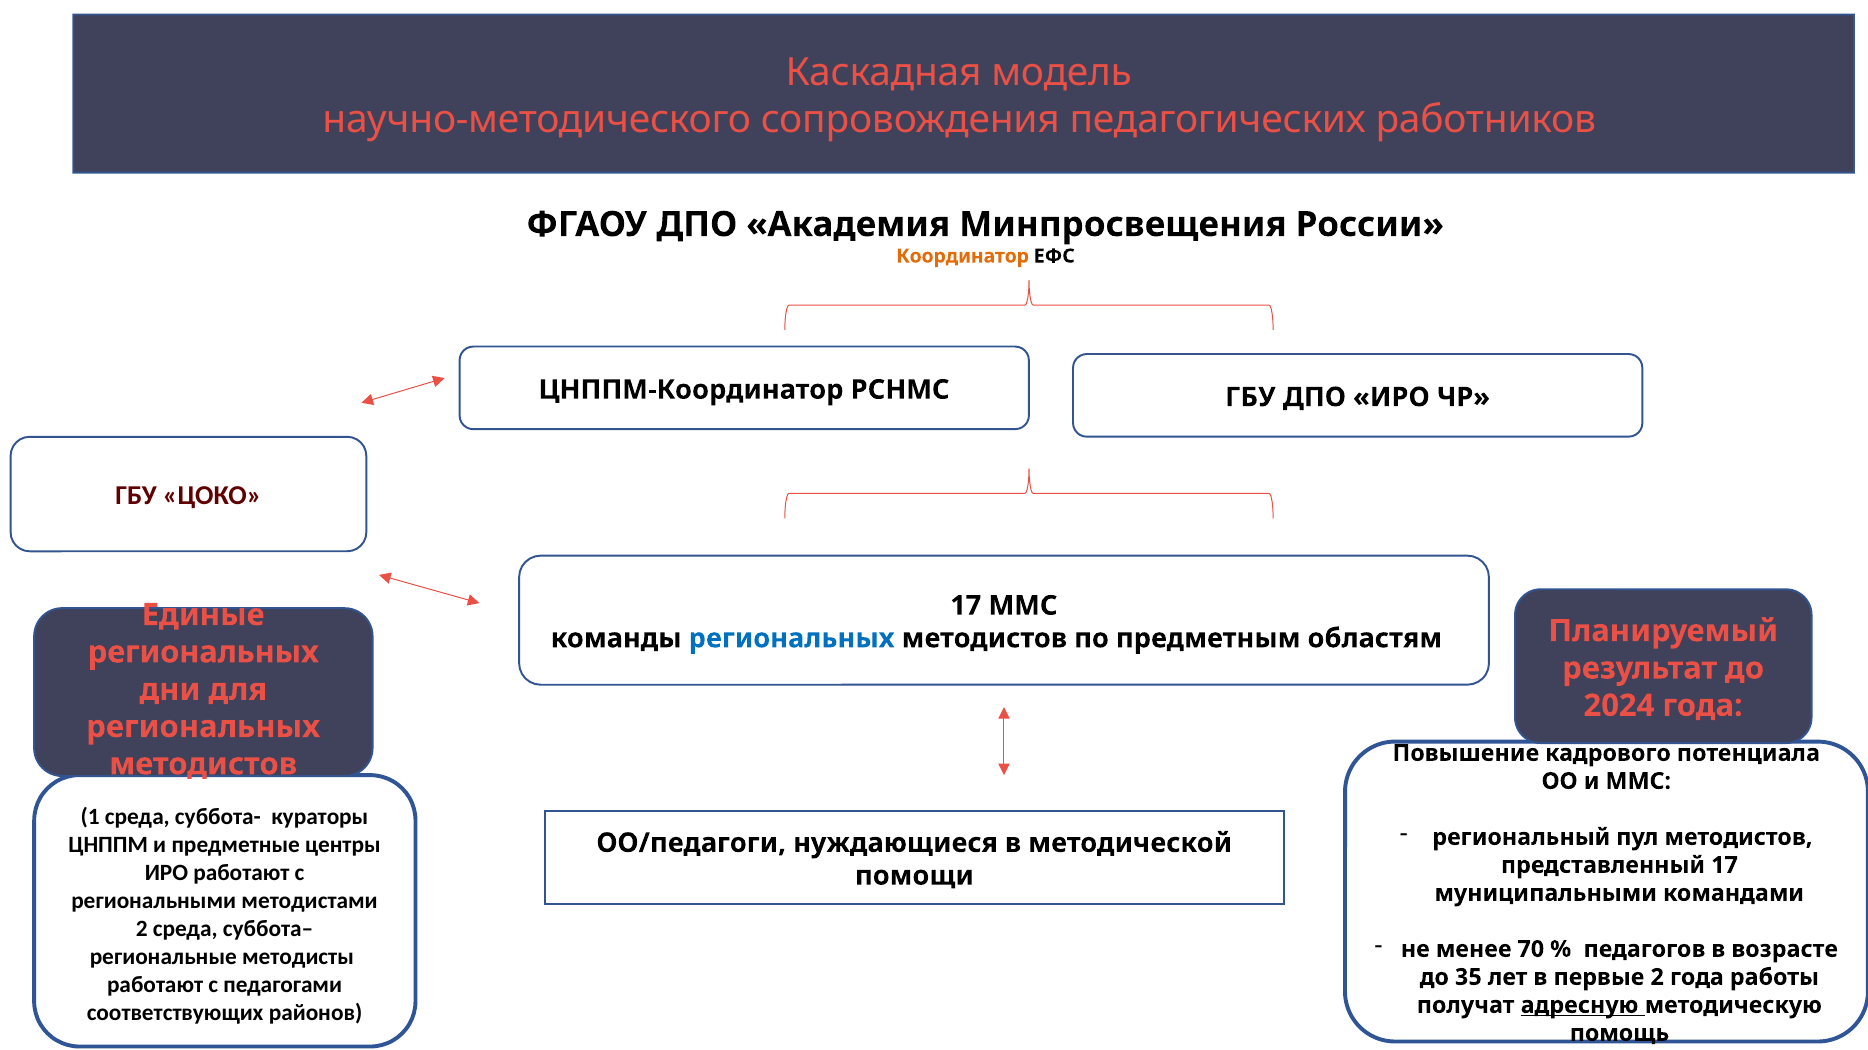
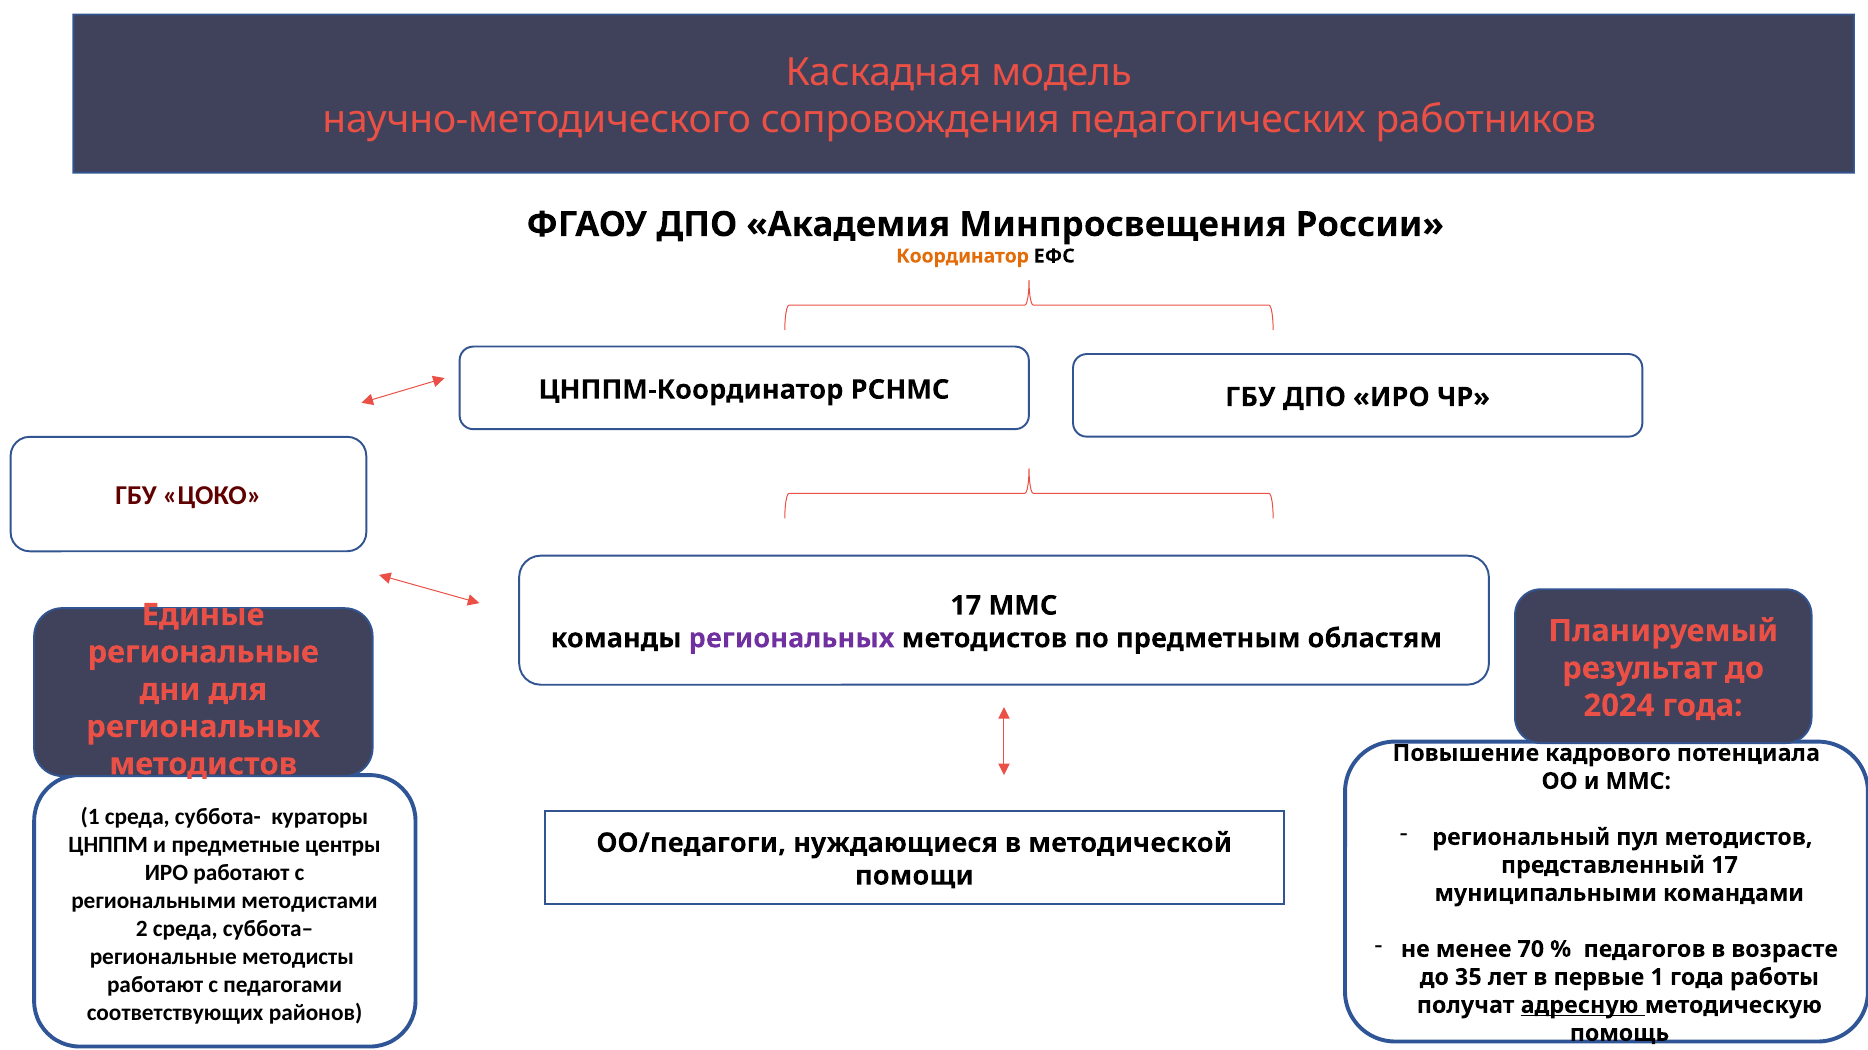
региональных colour: blue -> purple (792, 639)
региональных: региональных -> региональные (203, 653)
первые 2: 2 -> 1 (1657, 978)
